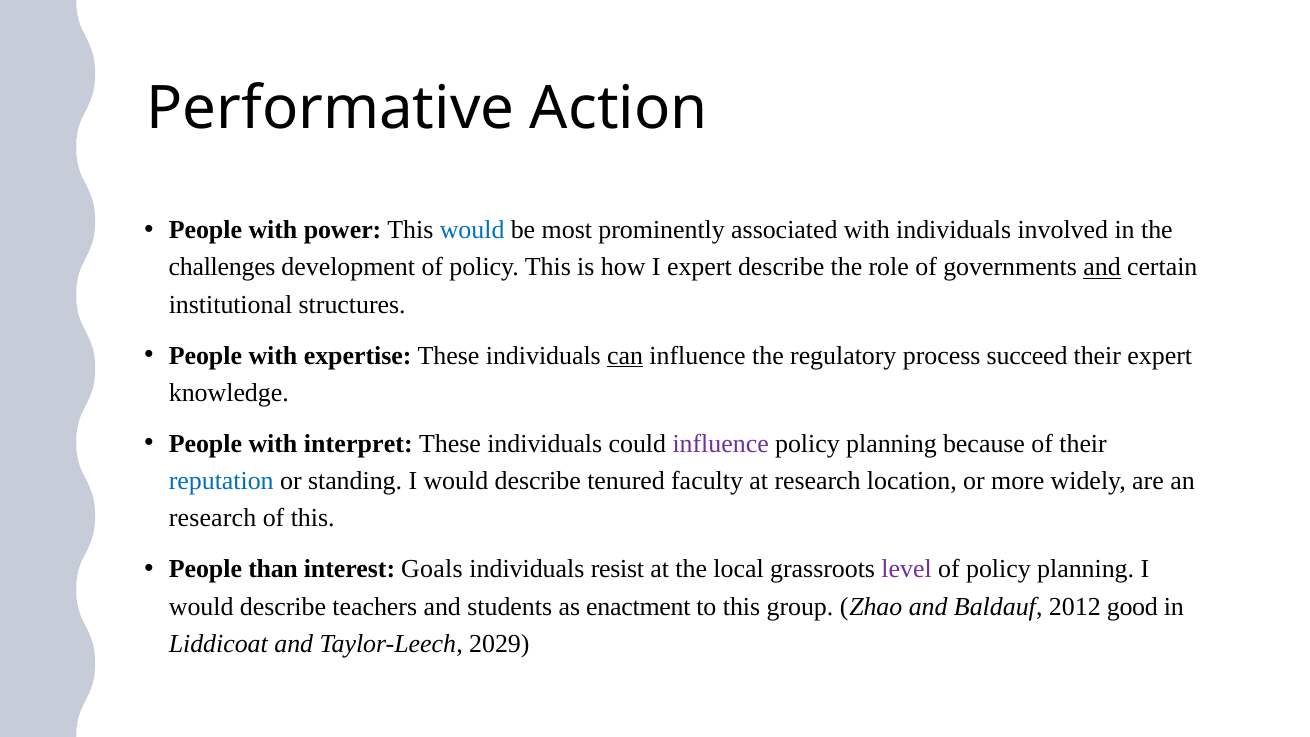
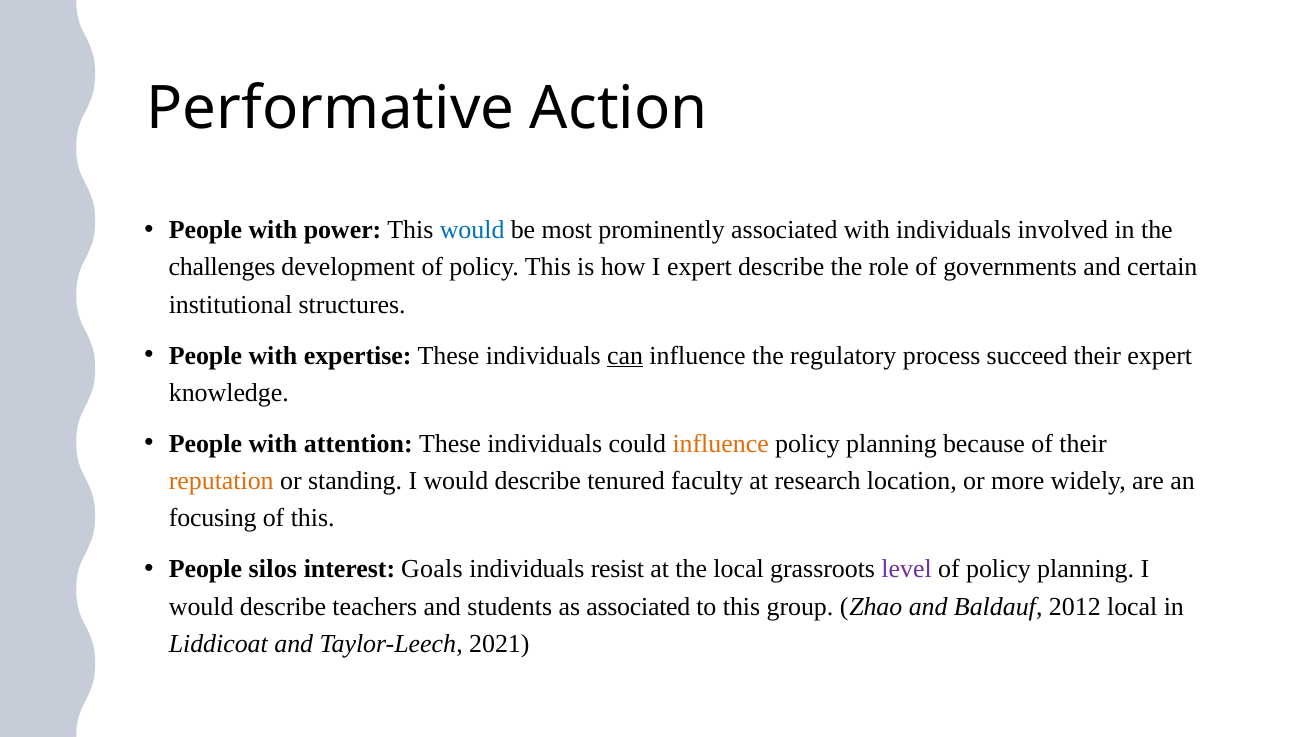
and underline: present -> none (1102, 267)
interpret: interpret -> attention (358, 444)
influence colour: purple -> orange (721, 444)
reputation colour: blue -> orange (221, 481)
research: research -> focusing (213, 518)
than: than -> silos (273, 569)
as enactment: enactment -> associated (638, 606)
2012 good: good -> local (1132, 606)
2029: 2029 -> 2021 (499, 644)
